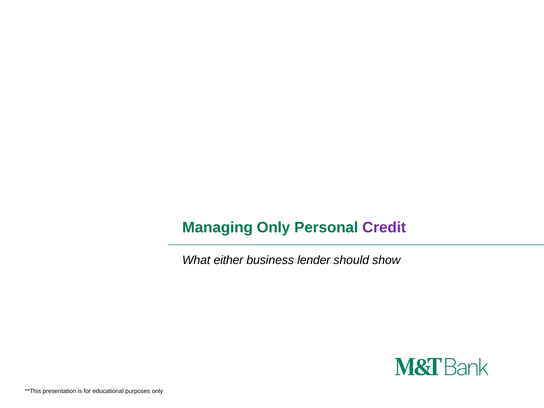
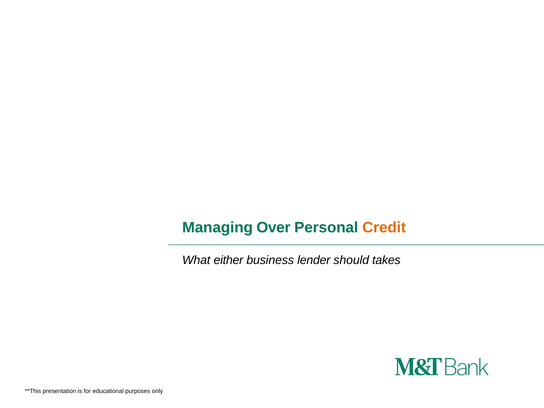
Managing Only: Only -> Over (273, 228)
Credit colour: purple -> orange (384, 228)
show: show -> takes (386, 260)
